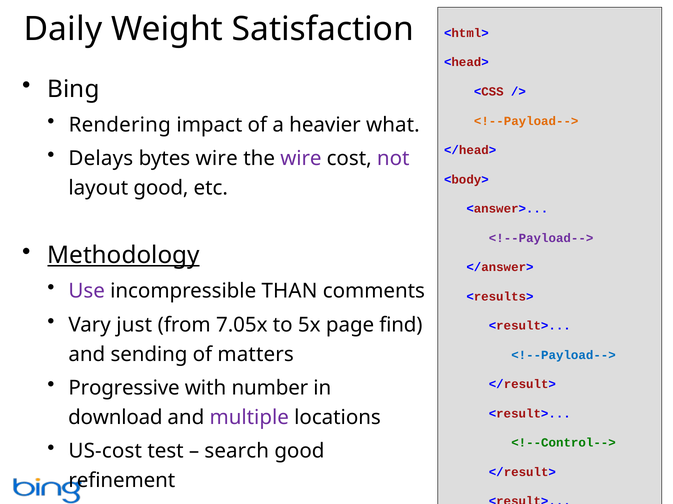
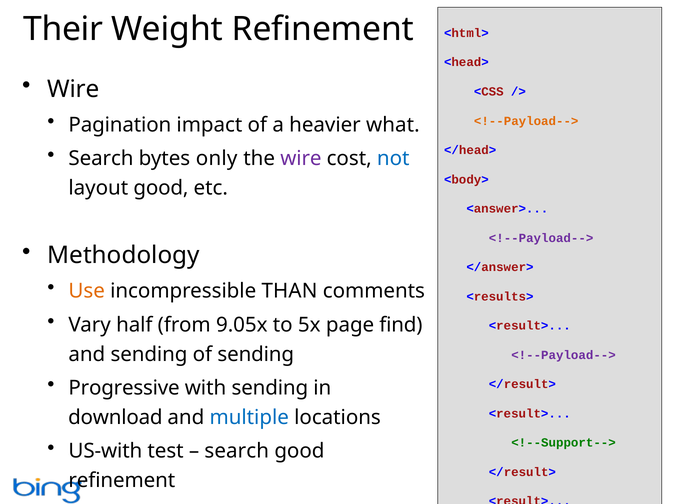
Daily: Daily -> Their (63, 29)
Weight Satisfaction: Satisfaction -> Refinement (323, 29)
Bing: Bing -> Wire (73, 89)
Rendering: Rendering -> Pagination (120, 125)
Delays: Delays -> Search (101, 159)
bytes wire: wire -> only (217, 159)
not colour: purple -> blue (393, 159)
Methodology underline: present -> none (123, 256)
Use colour: purple -> orange (87, 292)
just: just -> half (134, 325)
7.05x: 7.05x -> 9.05x (242, 325)
of matters: matters -> sending (256, 355)
<!--Payload--> colour: blue -> purple (564, 356)
with number: number -> sending (270, 389)
multiple colour: purple -> blue (249, 418)
<!--Control-->: <!--Control--> -> <!--Support--> (564, 443)
US-cost: US-cost -> US-with (105, 452)
